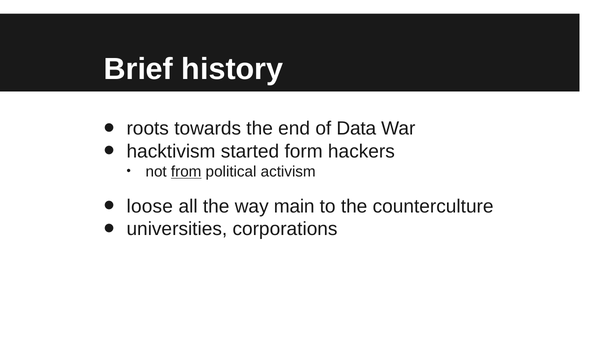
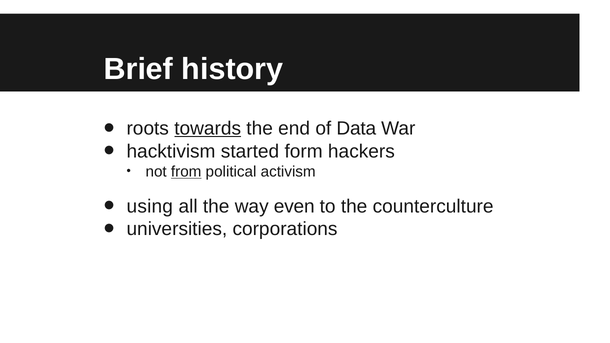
towards underline: none -> present (208, 129)
loose: loose -> using (150, 206)
main: main -> even (294, 206)
